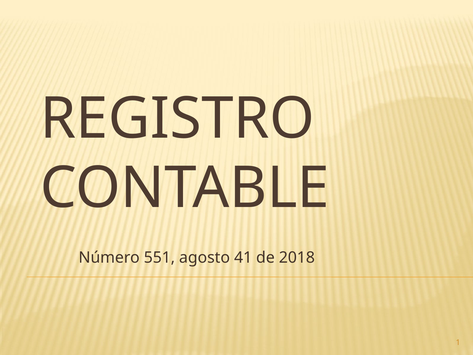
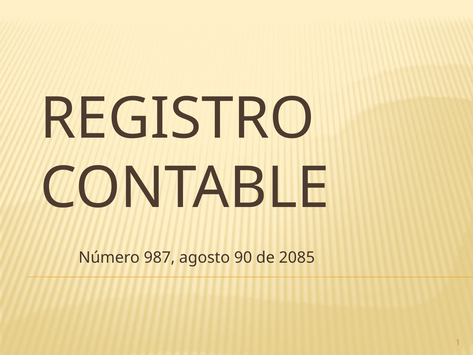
551: 551 -> 987 (159, 258)
41: 41 -> 90 (243, 258)
2018: 2018 -> 2085 (297, 258)
